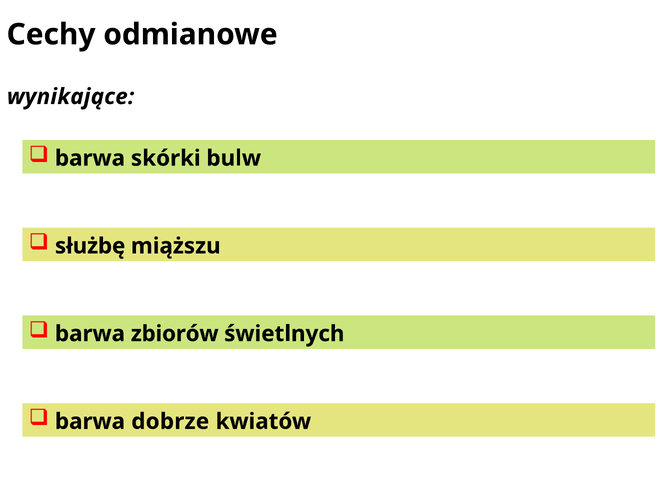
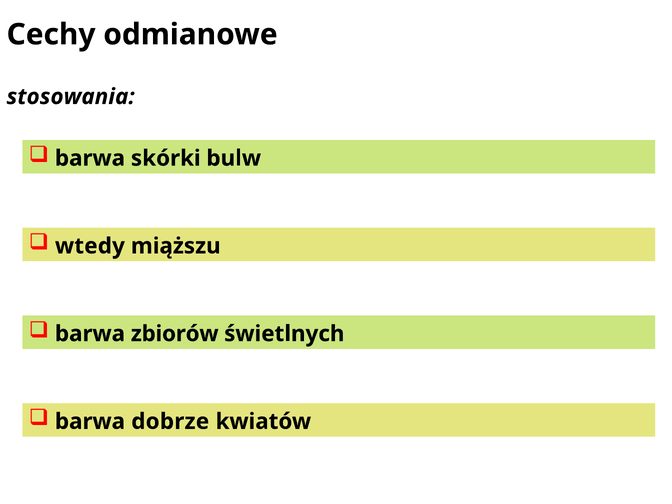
wynikające: wynikające -> stosowania (71, 97)
służbę: służbę -> wtedy (90, 246)
